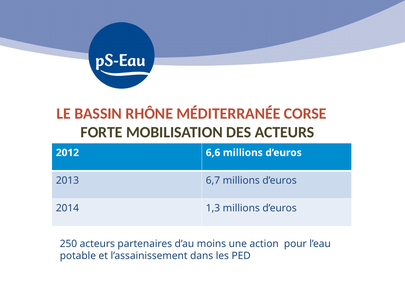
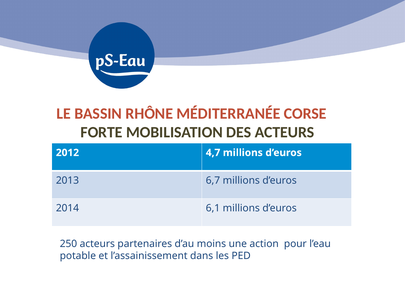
6,6: 6,6 -> 4,7 (213, 153)
1,3: 1,3 -> 6,1 (213, 208)
